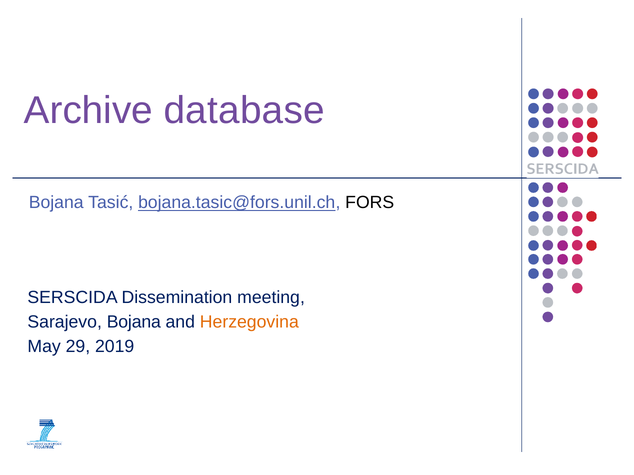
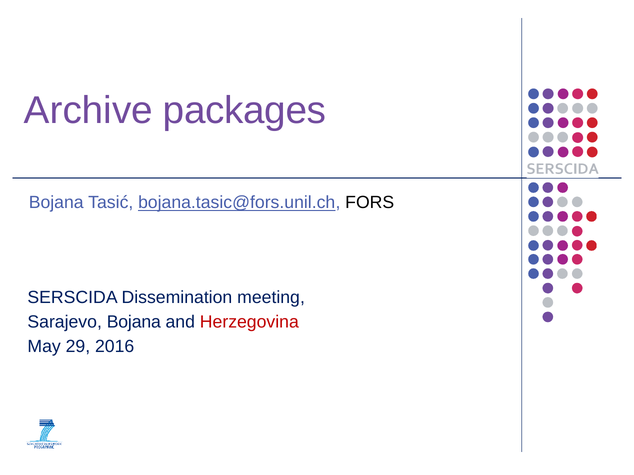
database: database -> packages (245, 111)
Herzegovina colour: orange -> red (249, 322)
2019: 2019 -> 2016 (115, 347)
